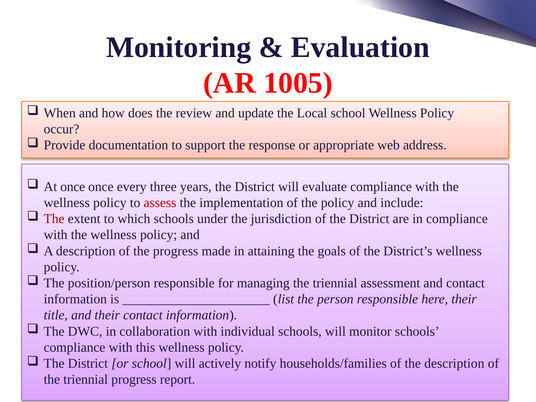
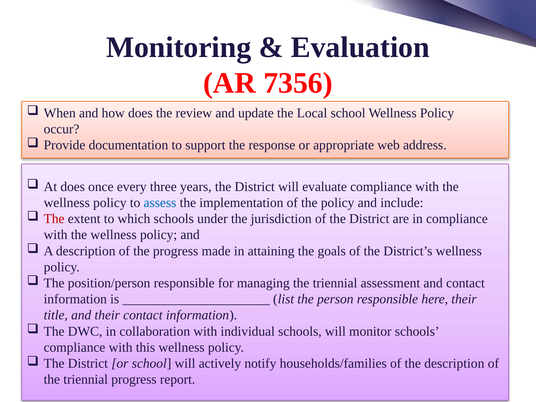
1005: 1005 -> 7356 (298, 83)
At once: once -> does (73, 187)
assess colour: red -> blue (160, 203)
